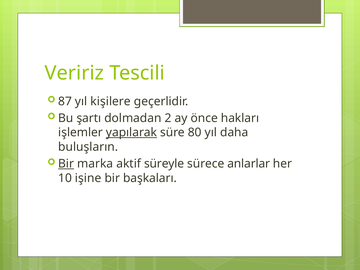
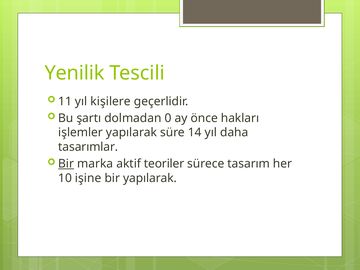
Veririz: Veririz -> Yenilik (75, 73)
87: 87 -> 11 (65, 101)
2: 2 -> 0 (168, 118)
yapılarak underline: present -> none (132, 133)
80: 80 -> 14 (195, 133)
buluşların: buluşların -> tasarımlar (88, 147)
süreyle: süreyle -> teoriler (164, 164)
anlarlar: anlarlar -> tasarım (249, 164)
bir başkaları: başkaları -> yapılarak (150, 178)
